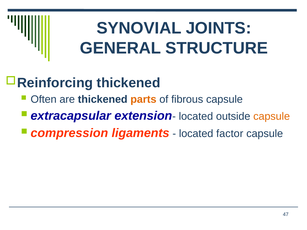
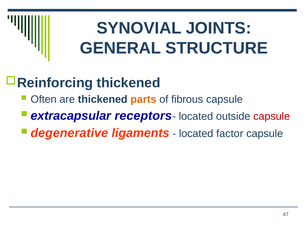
extension: extension -> receptors (143, 116)
capsule colour: orange -> red (272, 116)
compression: compression -> degenerative (69, 133)
